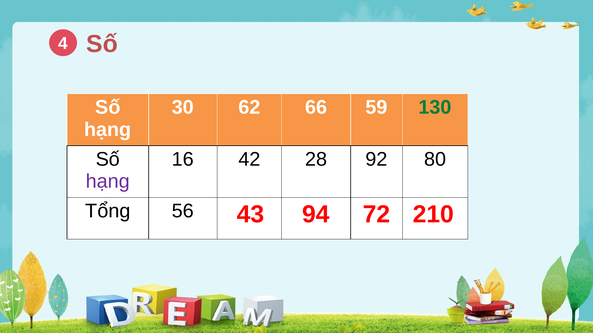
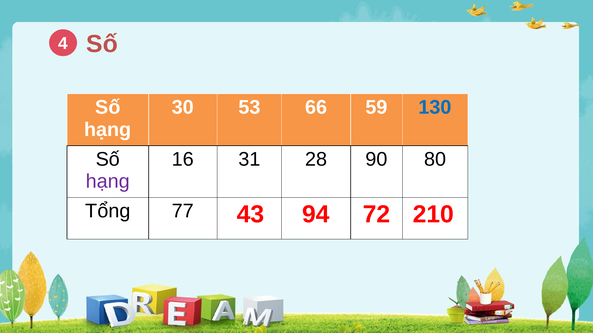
62: 62 -> 53 (249, 108)
130 colour: green -> blue (435, 108)
42: 42 -> 31 (249, 160)
92: 92 -> 90 (377, 160)
56: 56 -> 77 (183, 211)
